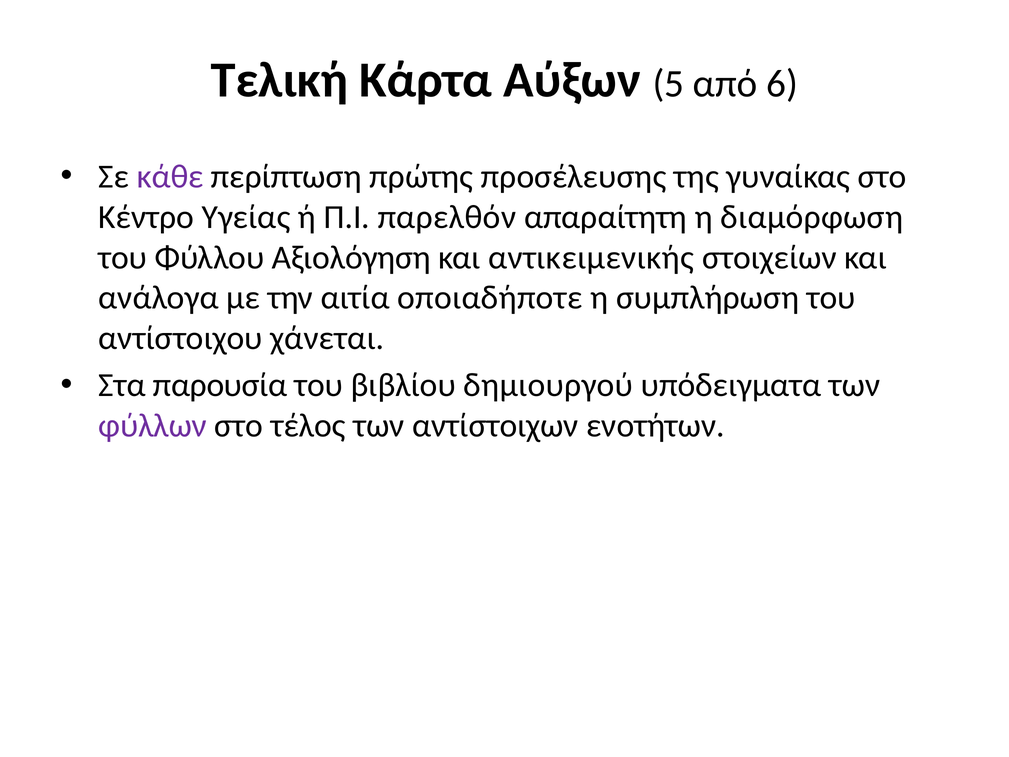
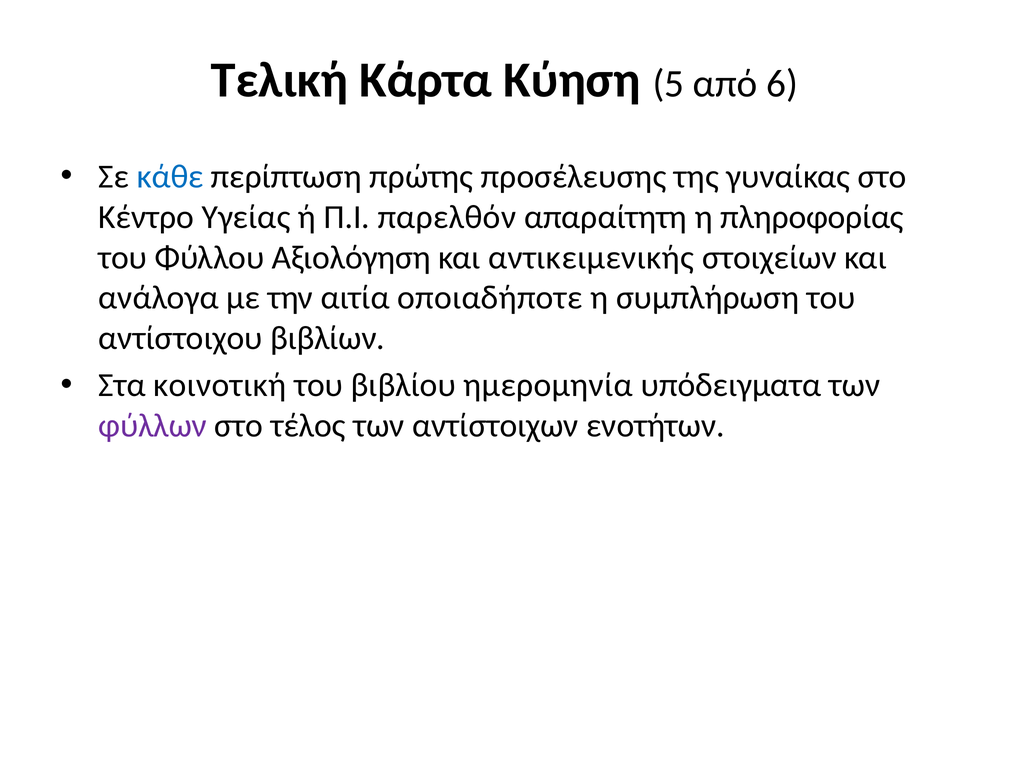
Αύξων: Αύξων -> Κύηση (572, 80)
κάθε colour: purple -> blue (170, 177)
διαμόρφωση: διαμόρφωση -> πληροφορίας (812, 217)
χάνεται: χάνεται -> βιβλίων (327, 338)
παρουσία: παρουσία -> κοινοτική (220, 385)
δημιουργού: δημιουργού -> ημερομηνία (548, 385)
